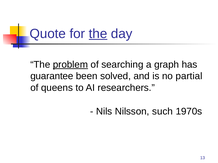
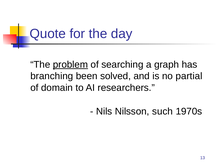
the underline: present -> none (98, 34)
guarantee: guarantee -> branching (52, 76)
queens: queens -> domain (57, 88)
